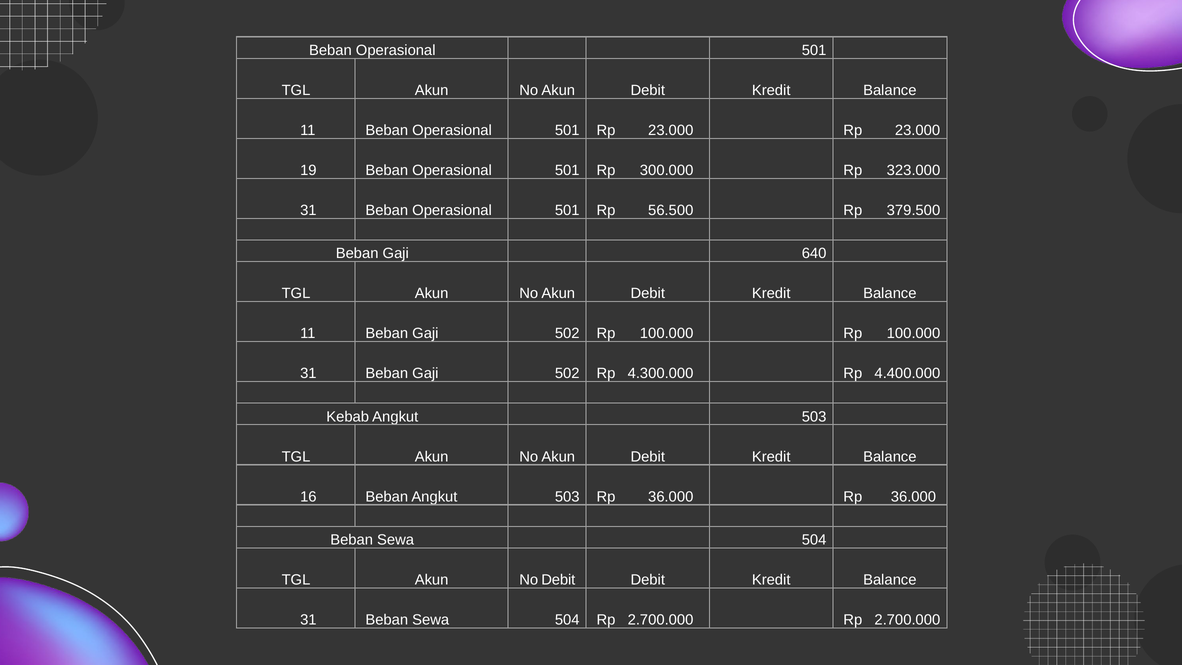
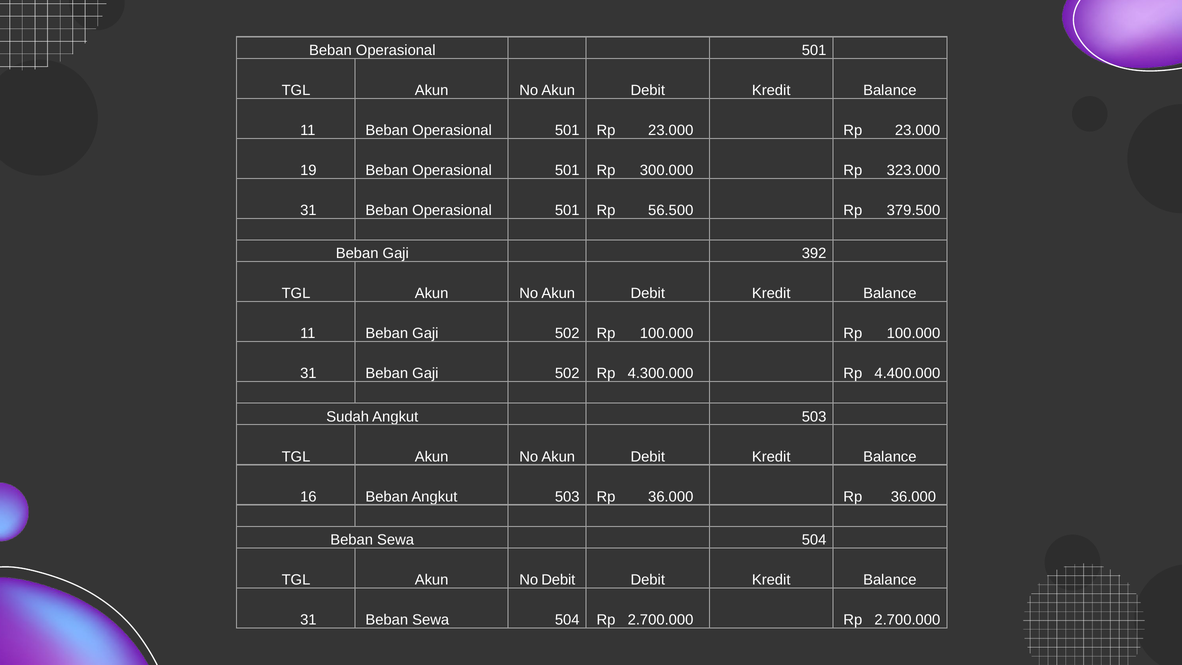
640: 640 -> 392 (814, 253)
Kebab: Kebab -> Sudah (348, 417)
